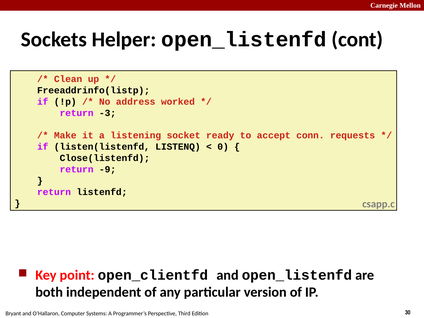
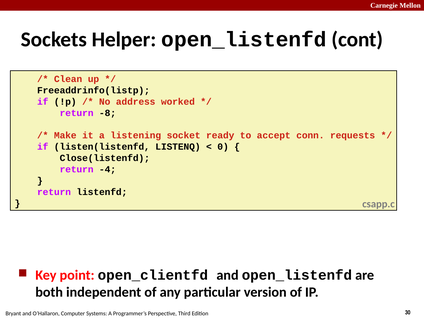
-3: -3 -> -8 (108, 113)
-9: -9 -> -4 (108, 169)
